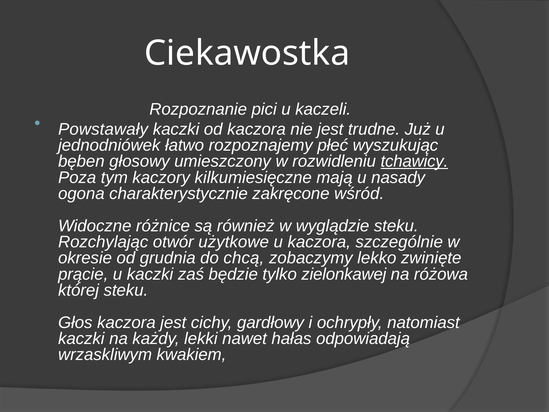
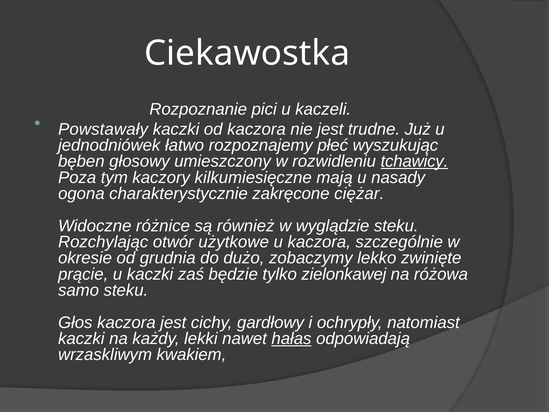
wśród: wśród -> ciężar (359, 194)
chcą: chcą -> dużo (244, 258)
której: której -> samo (79, 290)
hałas underline: none -> present (291, 338)
